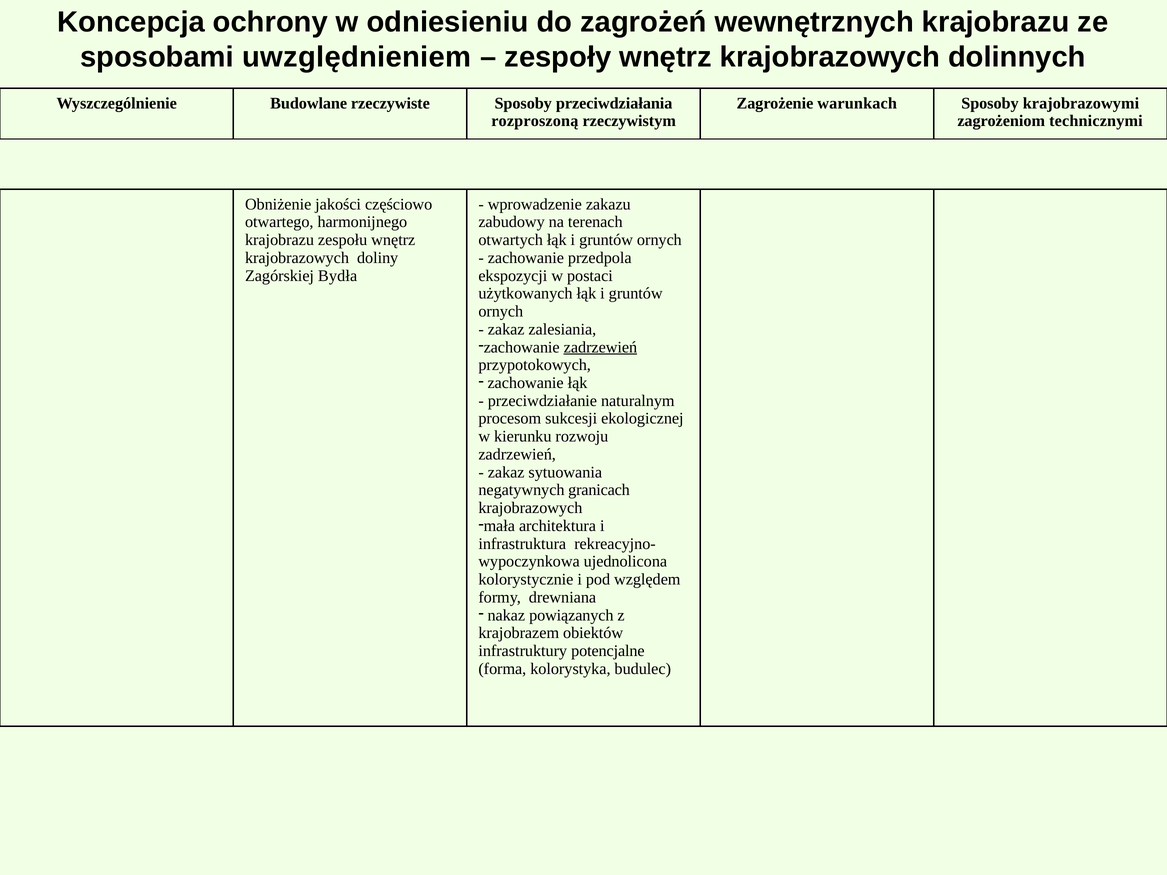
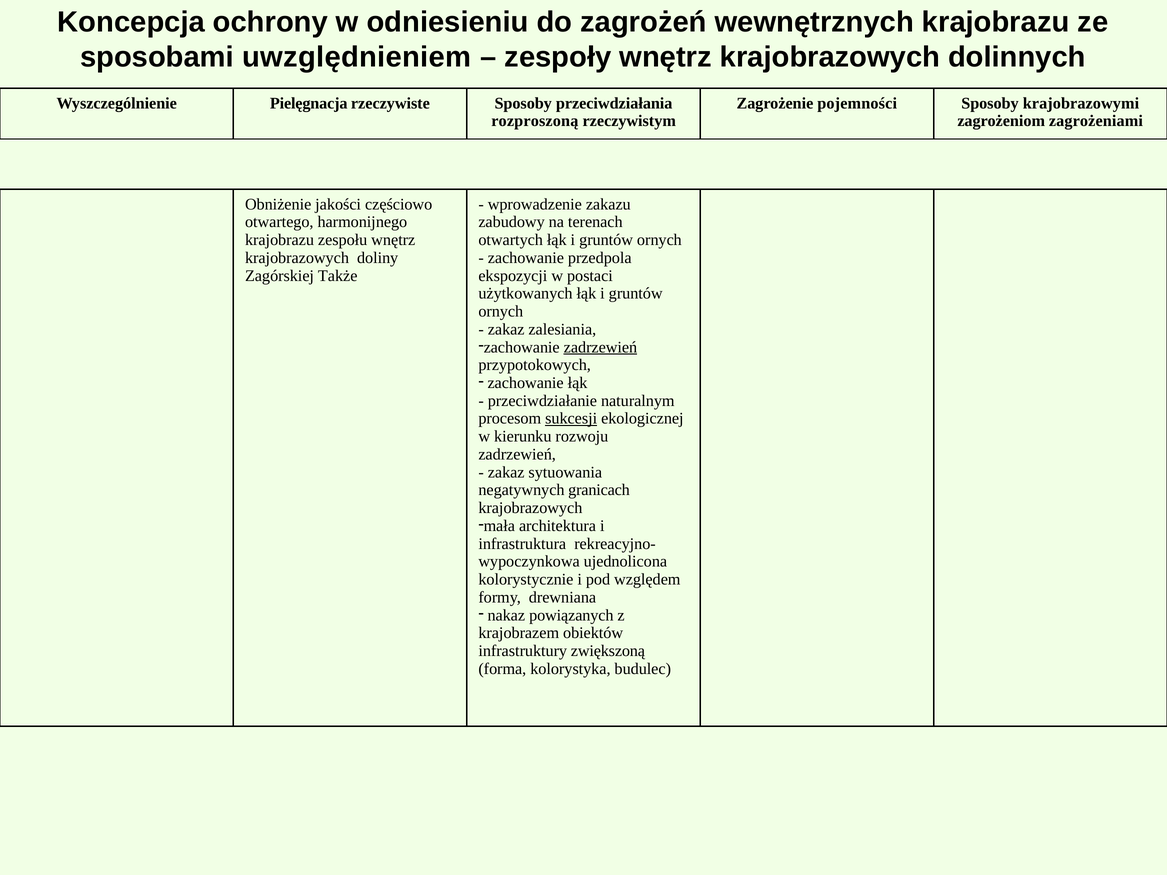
Budowlane: Budowlane -> Pielęgnacja (309, 103)
warunkach: warunkach -> pojemności (857, 103)
technicznymi: technicznymi -> zagrożeniami (1096, 121)
Bydła: Bydła -> Także (338, 276)
sukcesji underline: none -> present (571, 419)
potencjalne: potencjalne -> zwiększoną (608, 651)
